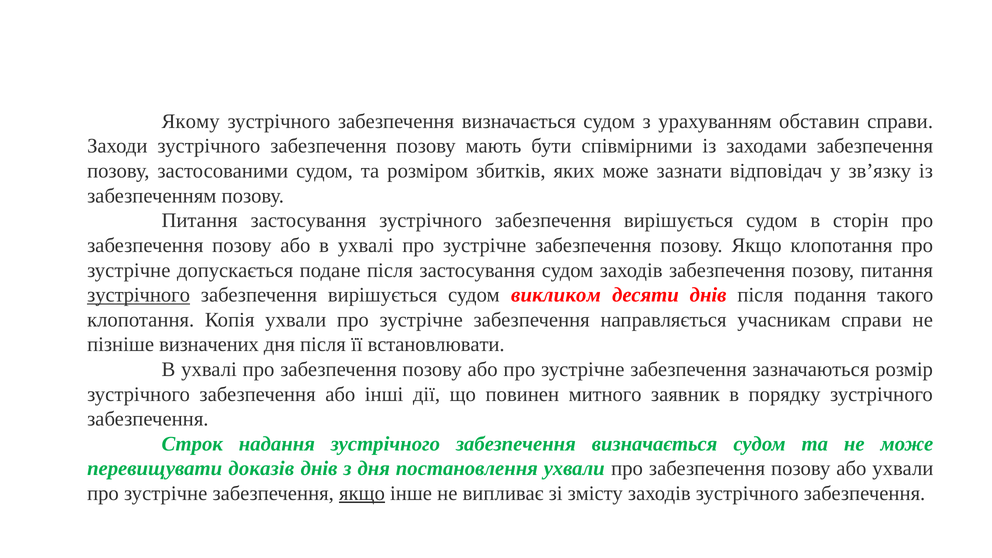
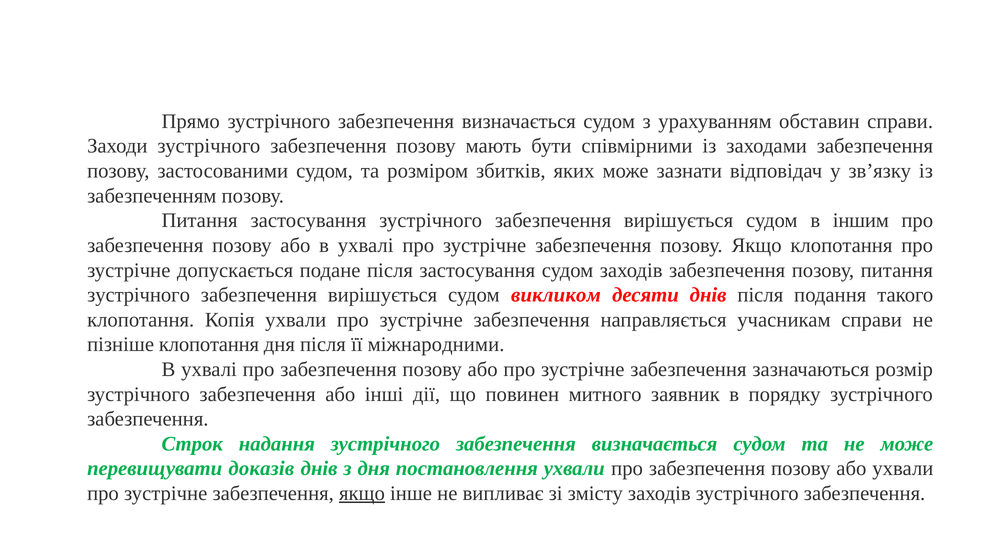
Якому: Якому -> Прямо (191, 121)
сторін: сторін -> іншим (861, 221)
зустрічного underline: present -> none (139, 295)
пізніше визначених: визначених -> клопотання (209, 345)
встановлювати: встановлювати -> міжнародними (436, 345)
